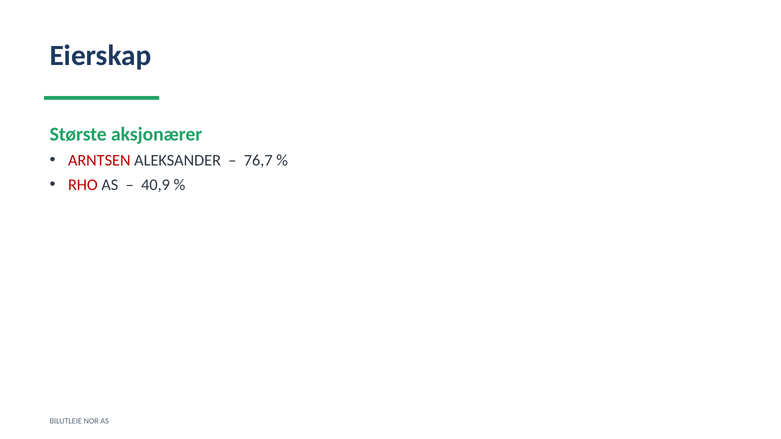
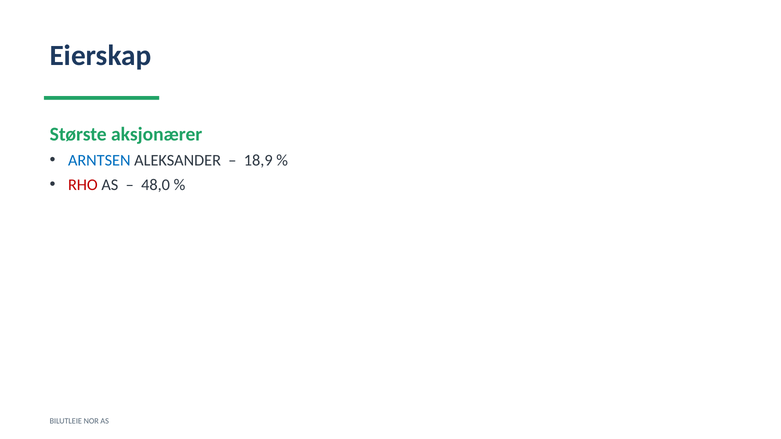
ARNTSEN colour: red -> blue (99, 161)
76,7: 76,7 -> 18,9 (258, 161)
40,9: 40,9 -> 48,0 (156, 185)
